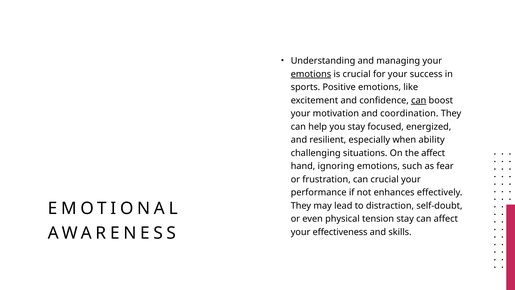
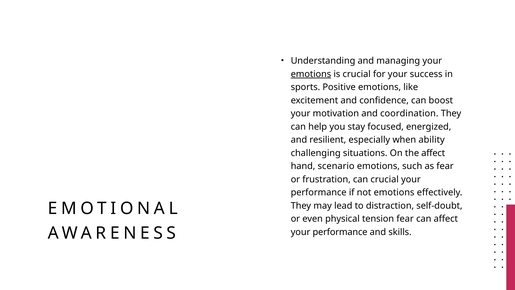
can underline: present -> none (419, 100)
ignoring: ignoring -> scenario (336, 166)
not enhances: enhances -> emotions (394, 192)
tension stay: stay -> fear (405, 219)
effectiveness: effectiveness -> performance (340, 232)
